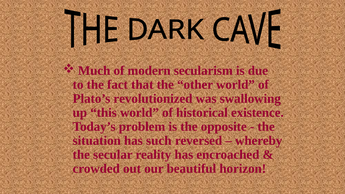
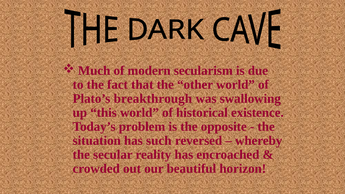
revolutionized: revolutionized -> breakthrough (153, 99)
